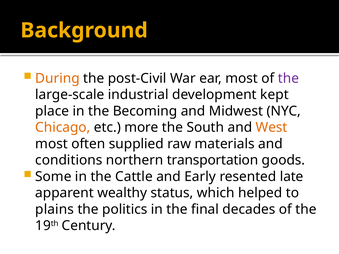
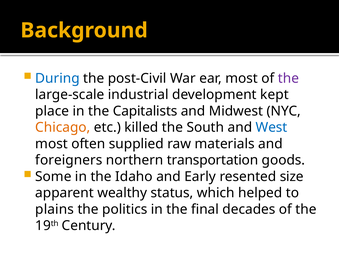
During colour: orange -> blue (57, 78)
Becoming: Becoming -> Capitalists (145, 111)
more: more -> killed (141, 128)
West colour: orange -> blue (272, 128)
conditions: conditions -> foreigners (69, 160)
Cattle: Cattle -> Idaho (134, 177)
late: late -> size (292, 177)
